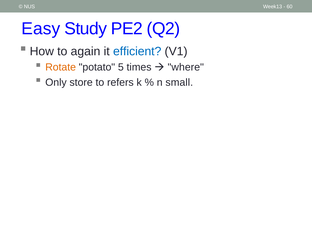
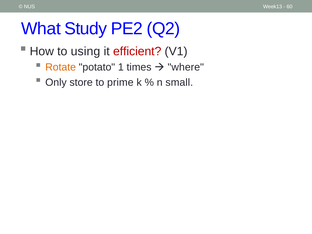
Easy: Easy -> What (41, 29)
again: again -> using (85, 51)
efficient colour: blue -> red (137, 51)
5: 5 -> 1 (121, 67)
refers: refers -> prime (120, 82)
